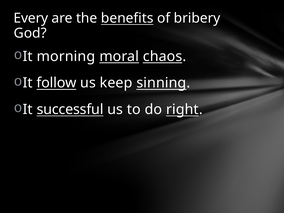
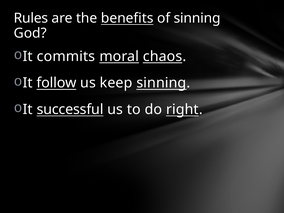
Every: Every -> Rules (31, 18)
of bribery: bribery -> sinning (197, 18)
morning: morning -> commits (66, 56)
